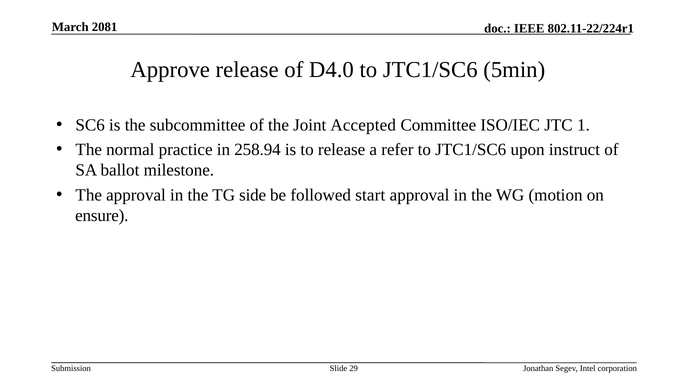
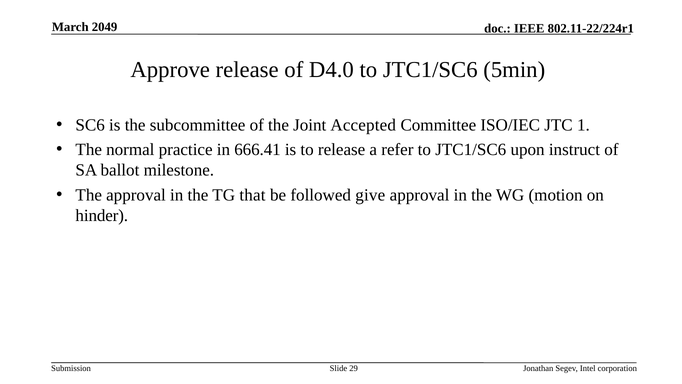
2081: 2081 -> 2049 (105, 27)
258.94: 258.94 -> 666.41 (258, 150)
side: side -> that (252, 195)
start: start -> give (370, 195)
ensure: ensure -> hinder (102, 215)
